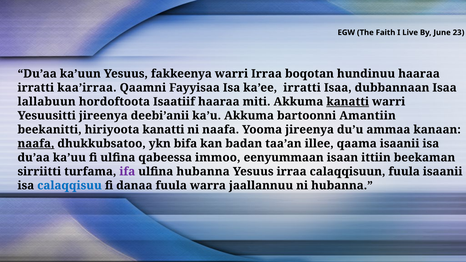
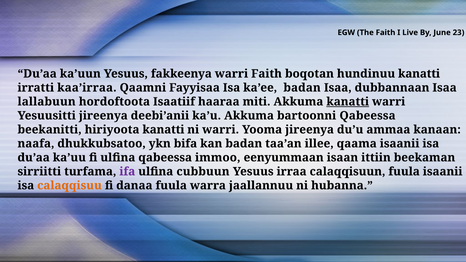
warri Irraa: Irraa -> Faith (267, 74)
hundinuu haaraa: haaraa -> kanatti (419, 74)
ka’ee irratti: irratti -> badan (302, 88)
bartoonni Amantiin: Amantiin -> Qabeessa (368, 116)
ni naafa: naafa -> warri (221, 130)
naafa underline: present -> none (36, 144)
ulfina hubanna: hubanna -> cubbuun (203, 172)
calaqqisuu colour: blue -> orange (70, 186)
